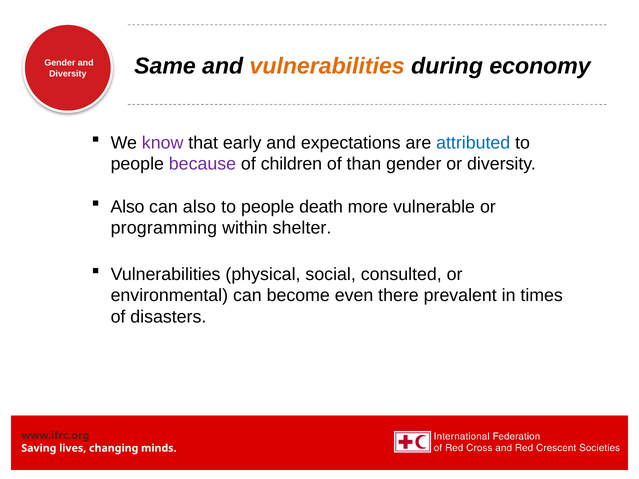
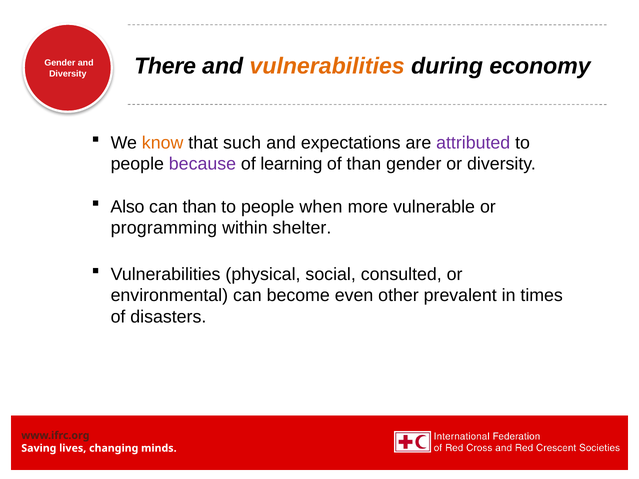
Same: Same -> There (165, 66)
know colour: purple -> orange (163, 143)
early: early -> such (242, 143)
attributed colour: blue -> purple (473, 143)
children: children -> learning (291, 164)
can also: also -> than (200, 207)
death: death -> when (321, 207)
there: there -> other (398, 296)
